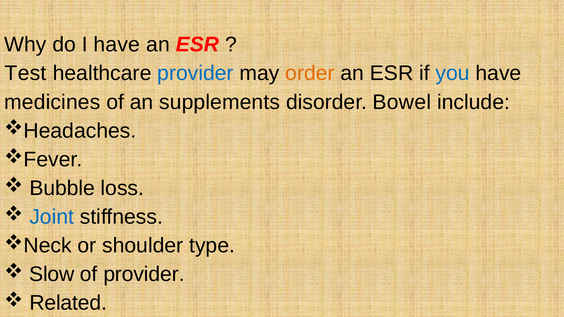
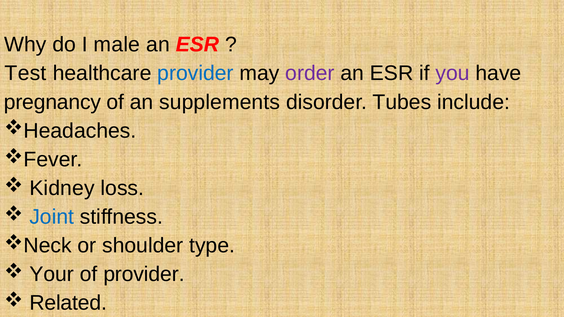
I have: have -> male (117, 45)
order colour: orange -> purple (310, 73)
you colour: blue -> purple (453, 73)
medicines: medicines -> pregnancy (52, 102)
Bowel: Bowel -> Tubes (402, 102)
Bubble: Bubble -> Kidney (62, 188)
Slow: Slow -> Your (52, 274)
